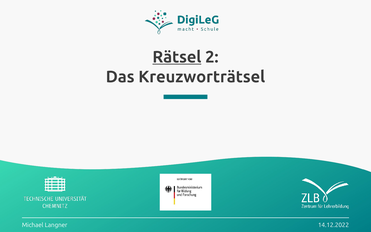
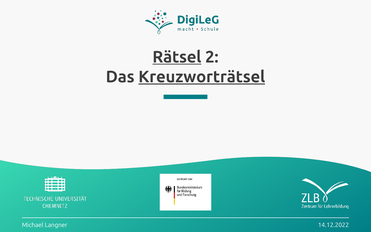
Kreuzworträtsel underline: none -> present (202, 77)
